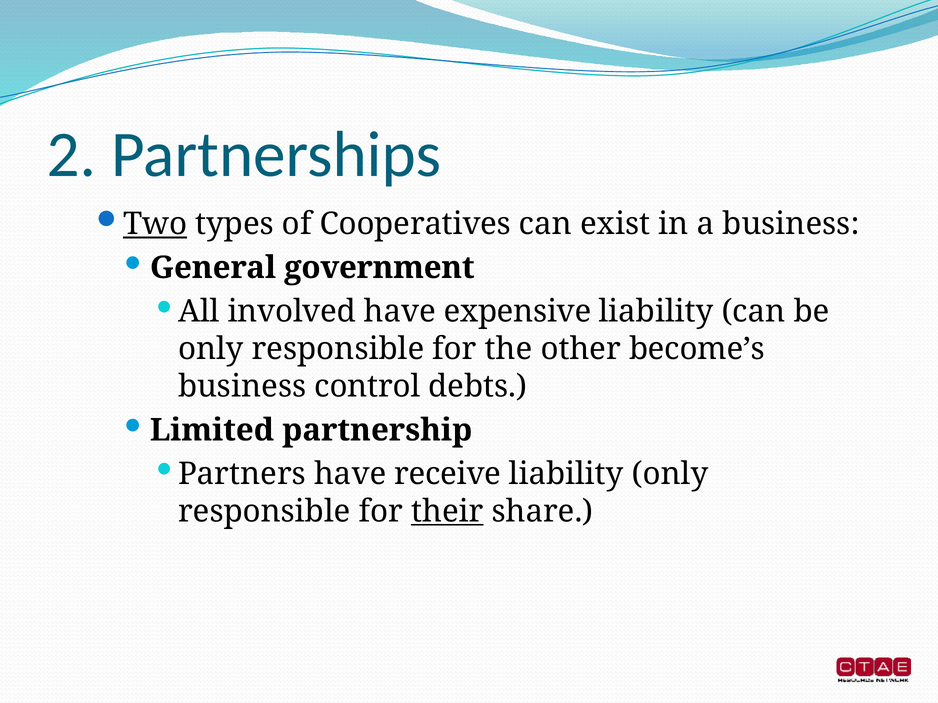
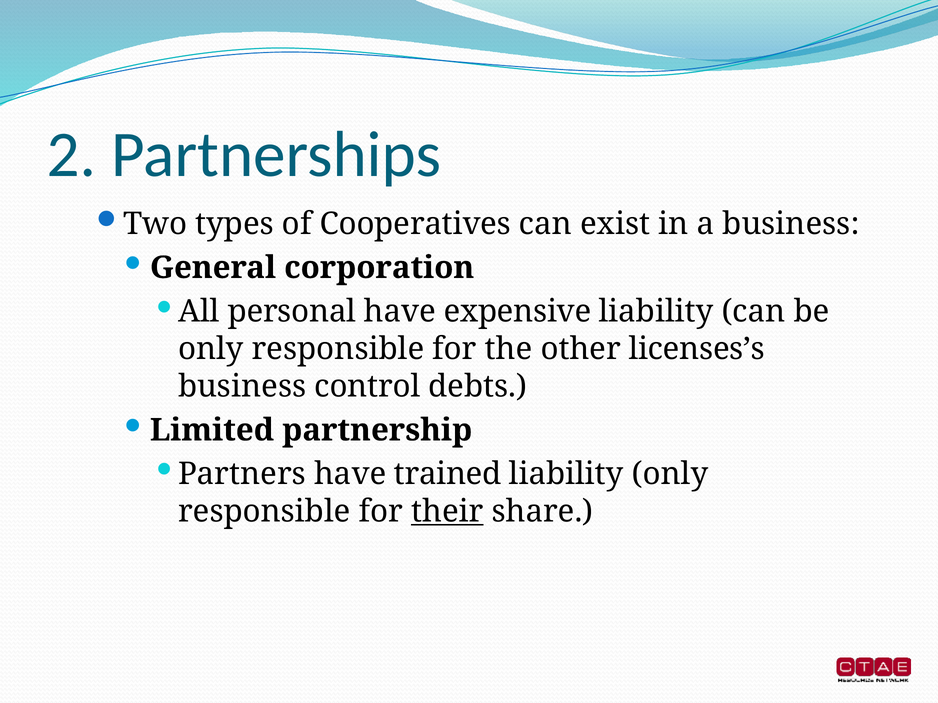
Two underline: present -> none (155, 224)
government: government -> corporation (379, 268)
involved: involved -> personal (292, 312)
become’s: become’s -> licenses’s (697, 349)
receive: receive -> trained (448, 474)
